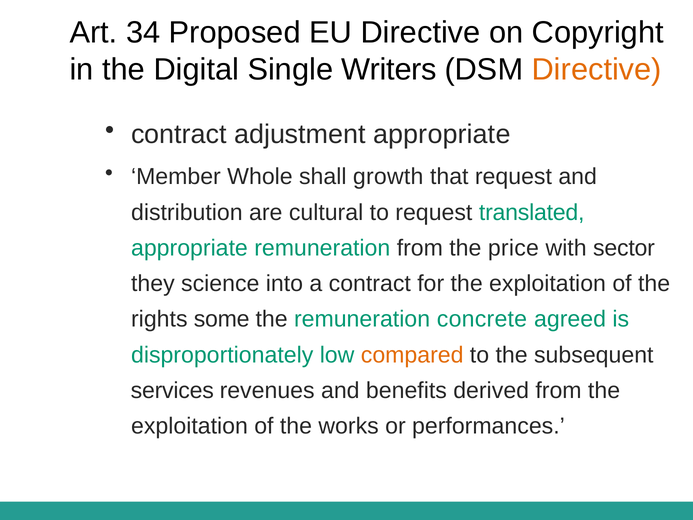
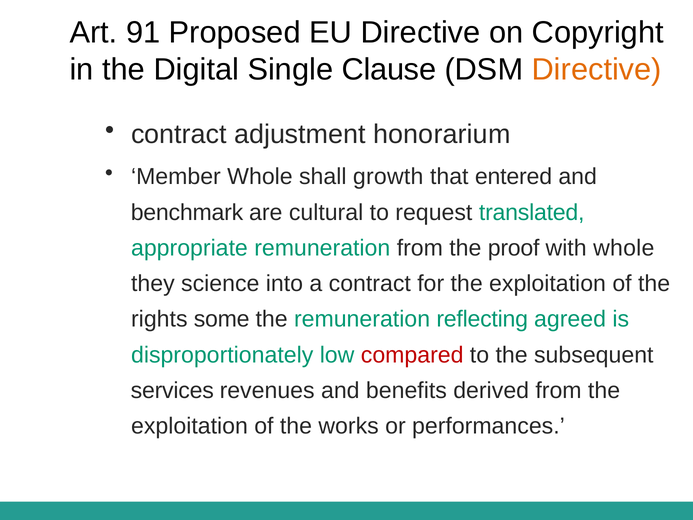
34: 34 -> 91 (143, 33)
Writers: Writers -> Clause (389, 70)
adjustment appropriate: appropriate -> honorarium (442, 135)
that request: request -> entered (514, 177)
distribution: distribution -> benchmark (187, 212)
price: price -> proof (514, 248)
with sector: sector -> whole (624, 248)
concrete: concrete -> reflecting (482, 319)
compared colour: orange -> red (412, 355)
